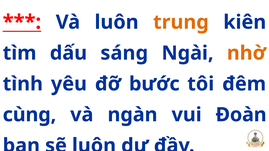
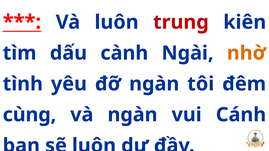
trung colour: orange -> red (181, 22)
sáng: sáng -> cành (124, 53)
đỡ bước: bước -> ngàn (154, 84)
Đoàn: Đoàn -> Cánh (241, 115)
